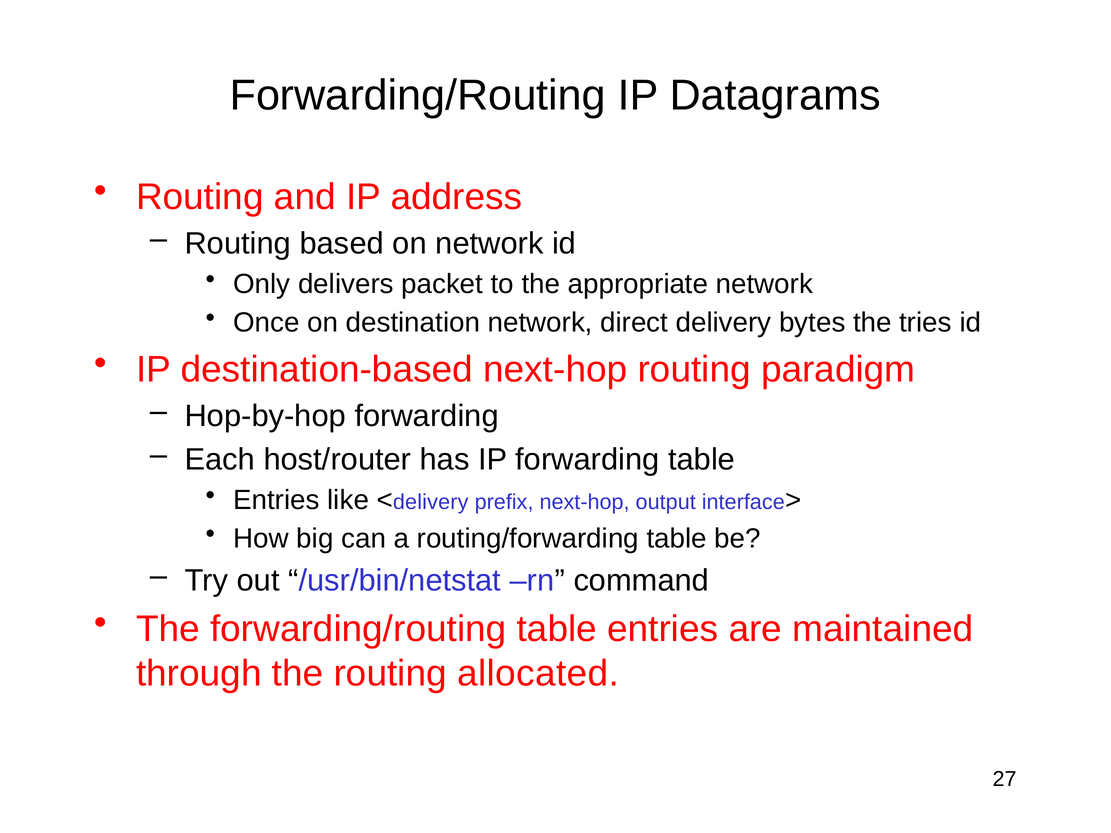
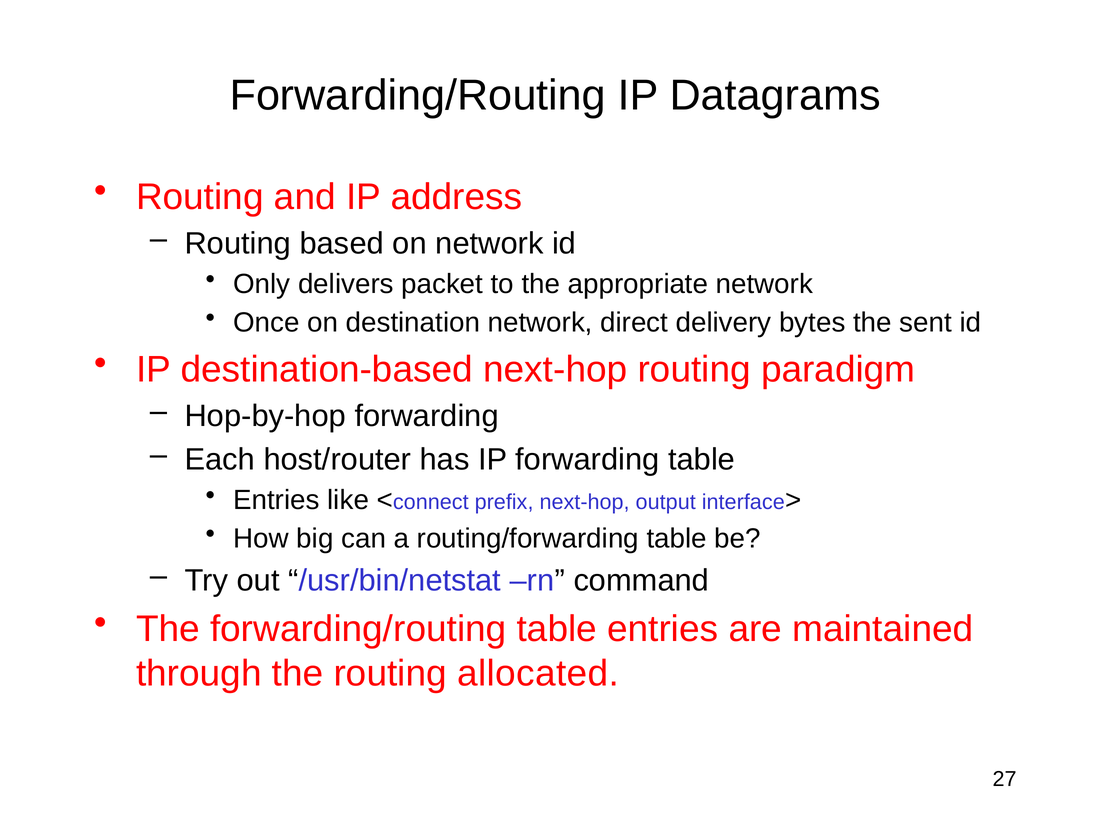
tries: tries -> sent (926, 323)
delivery: delivery -> connect (431, 502)
